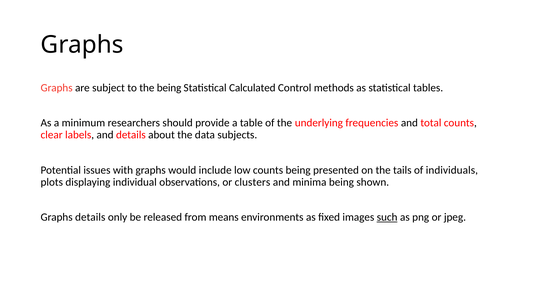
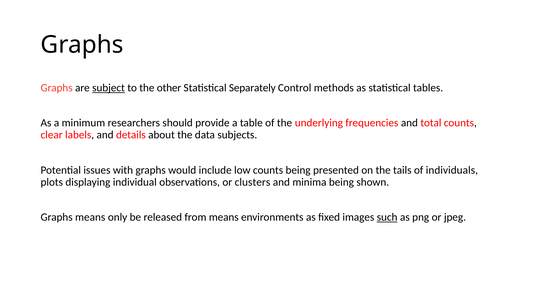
subject underline: none -> present (109, 88)
the being: being -> other (169, 88)
Calculated: Calculated -> Separately (252, 88)
Graphs details: details -> means (90, 217)
